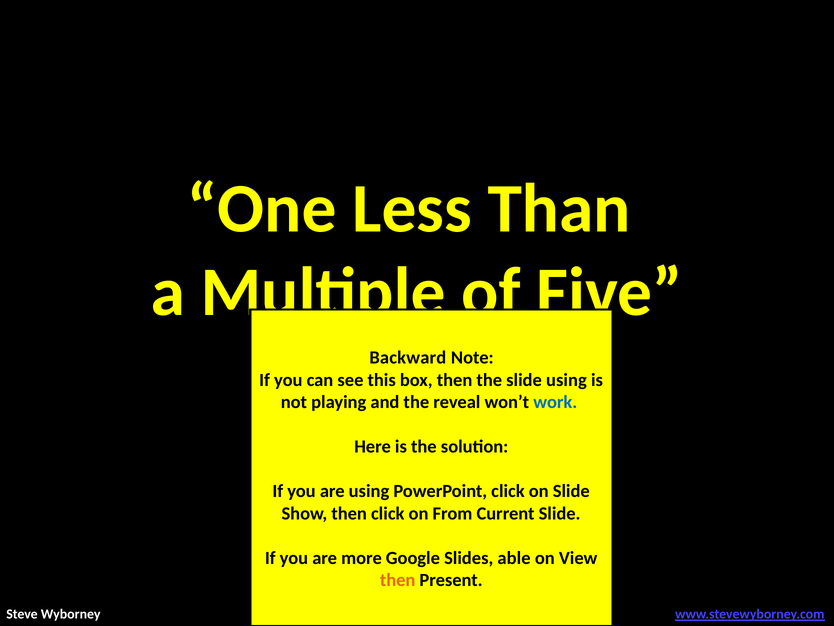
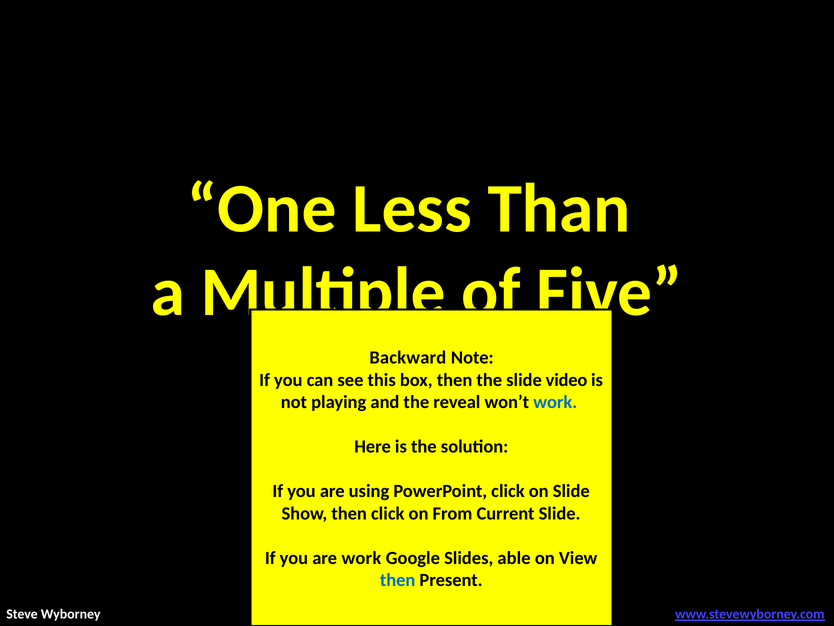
slide using: using -> video (567, 380)
are more: more -> work (361, 558)
then colour: orange -> blue (398, 580)
